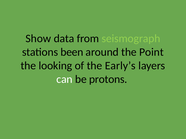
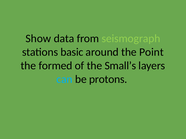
been: been -> basic (72, 52)
looking: looking -> formed (55, 66)
Early’s: Early’s -> Small’s (120, 66)
can colour: white -> light blue (64, 80)
